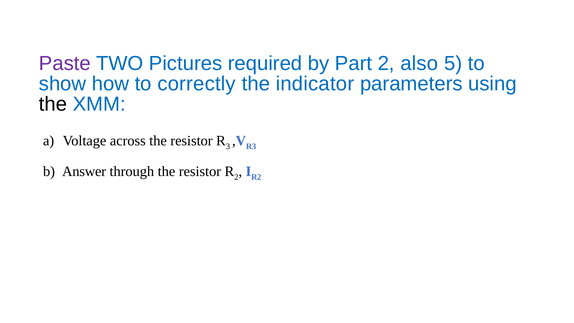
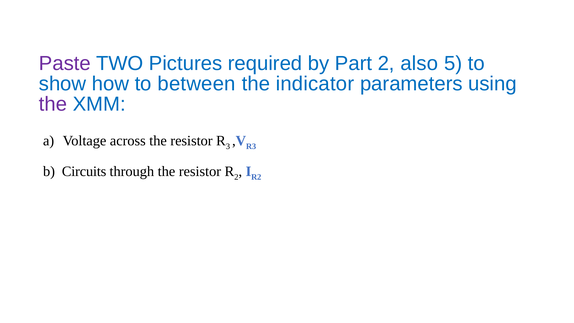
correctly: correctly -> between (197, 84)
the colour: black -> purple (53, 104)
Answer: Answer -> Circuits (84, 171)
